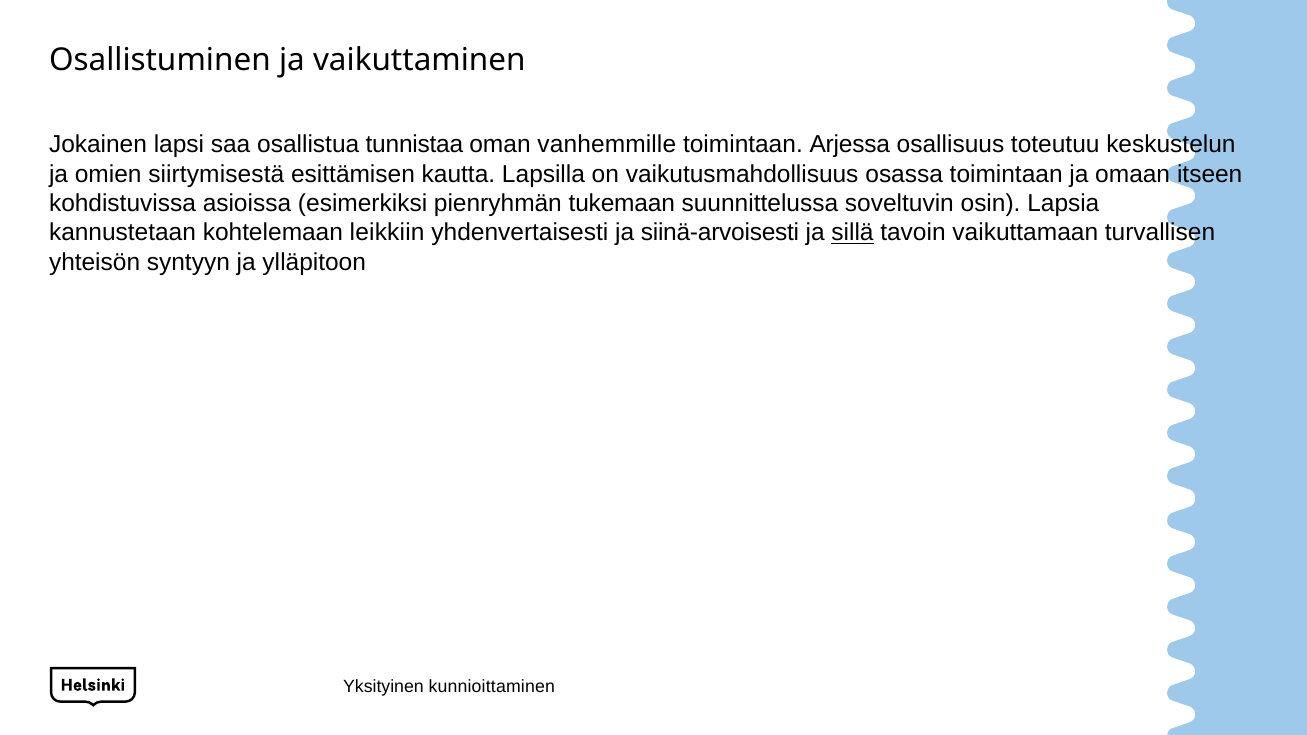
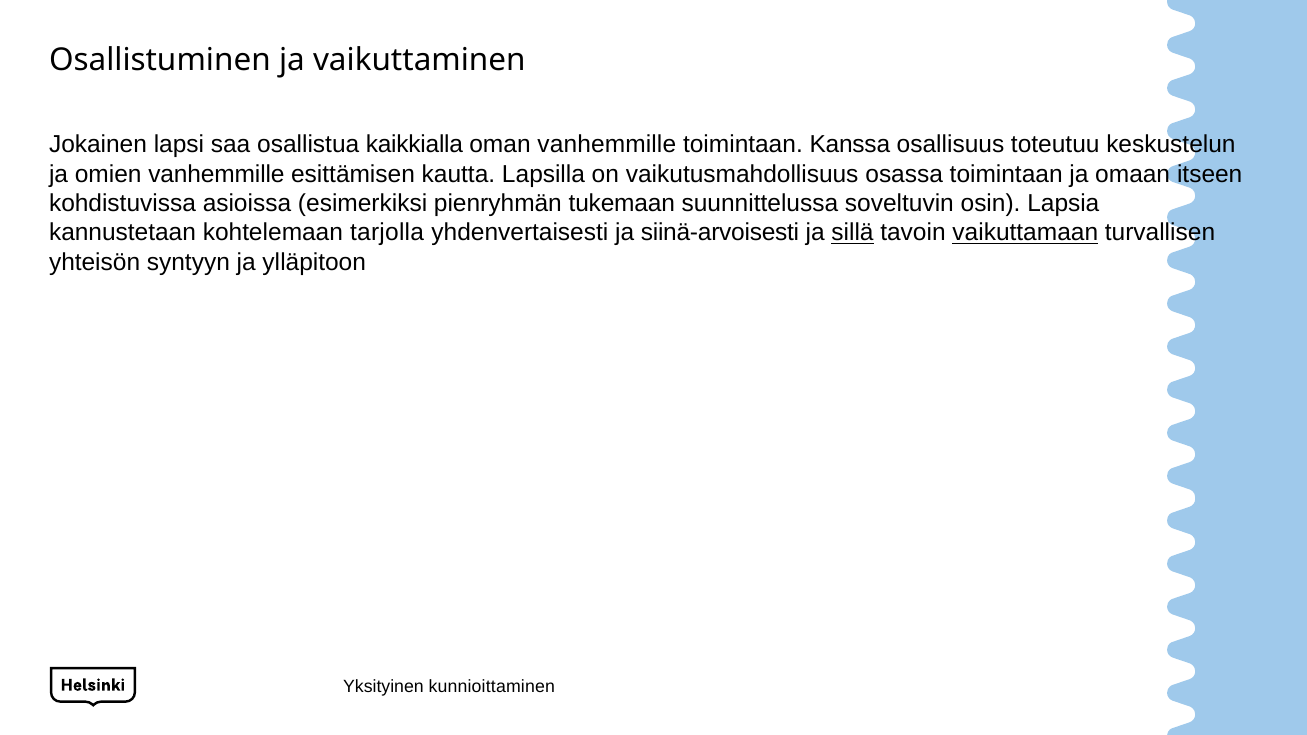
tunnistaa: tunnistaa -> kaikkialla (414, 145)
Arjessa: Arjessa -> Kanssa (850, 145)
omien siirtymisestä: siirtymisestä -> vanhemmille (216, 174)
leikkiin: leikkiin -> tarjolla (387, 233)
vaikuttamaan underline: none -> present (1025, 233)
